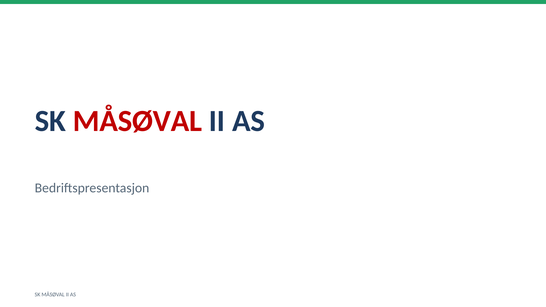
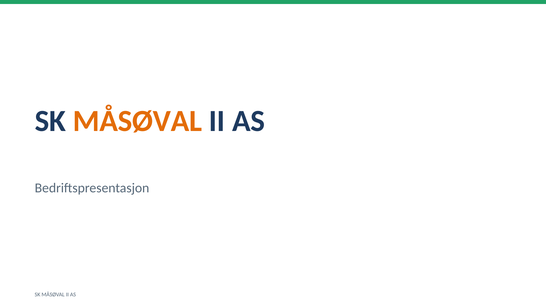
MÅSØVAL colour: red -> orange (137, 121)
